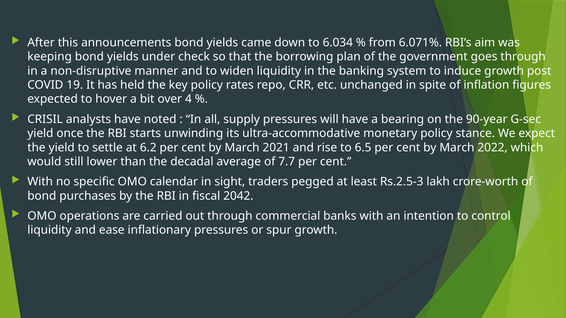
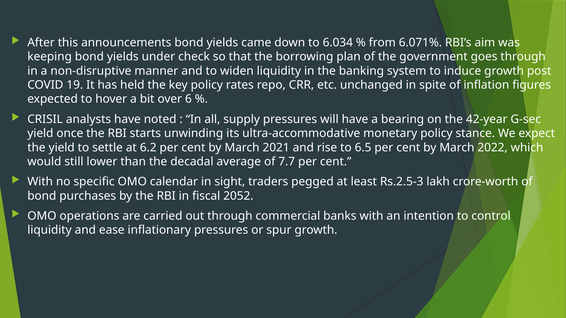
4: 4 -> 6 (188, 99)
90-year: 90-year -> 42-year (487, 119)
2042: 2042 -> 2052 (238, 196)
